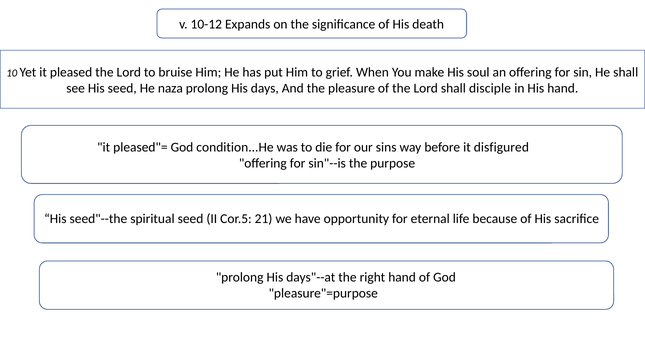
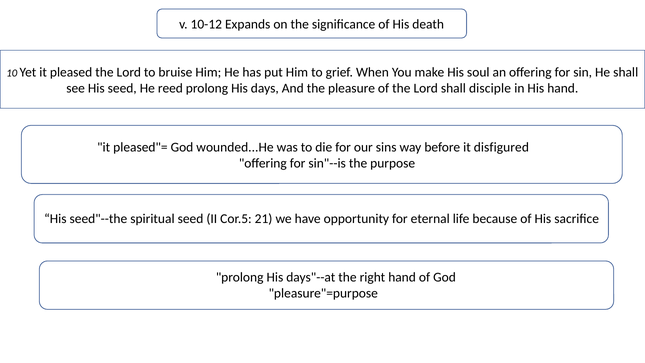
naza: naza -> reed (170, 88)
condition...He: condition...He -> wounded...He (235, 147)
